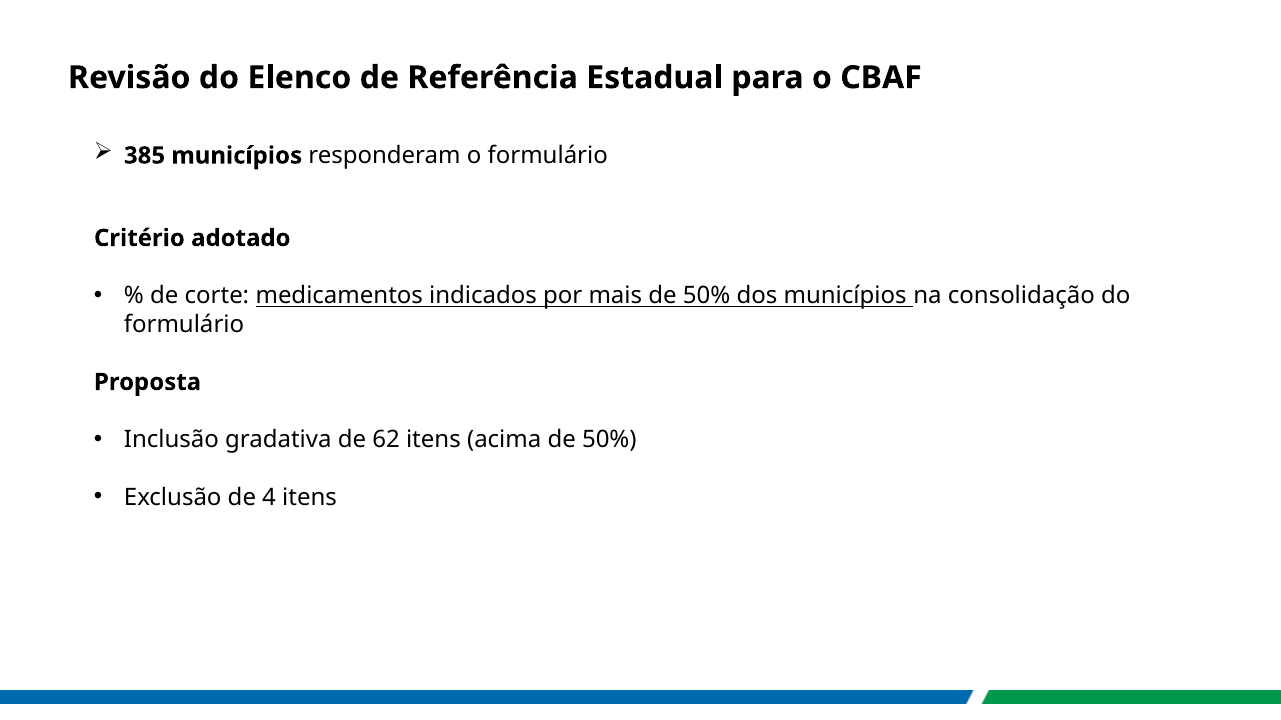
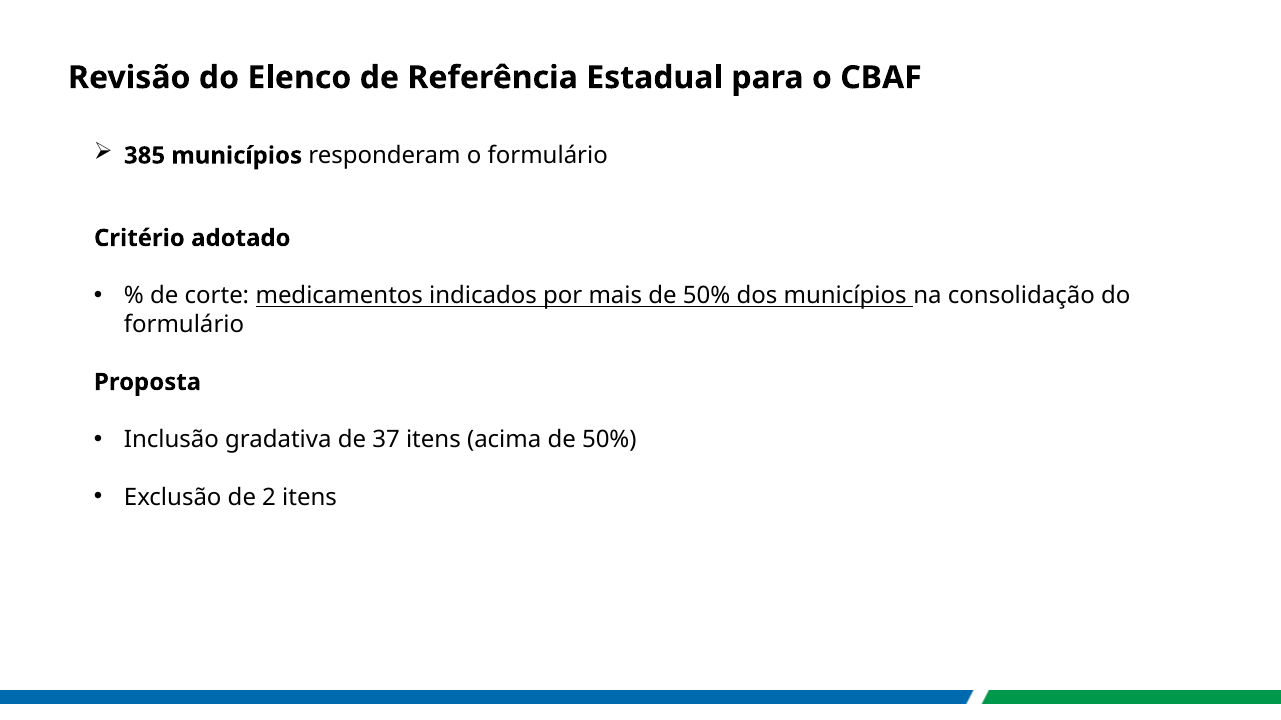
62: 62 -> 37 (386, 440)
4: 4 -> 2 (269, 498)
